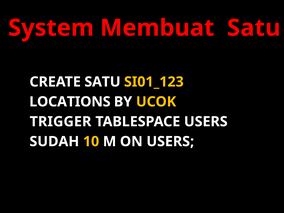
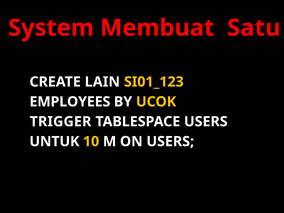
CREATE SATU: SATU -> LAIN (102, 82)
LOCATIONS: LOCATIONS -> EMPLOYEES (70, 102)
SUDAH: SUDAH -> UNTUK (54, 141)
